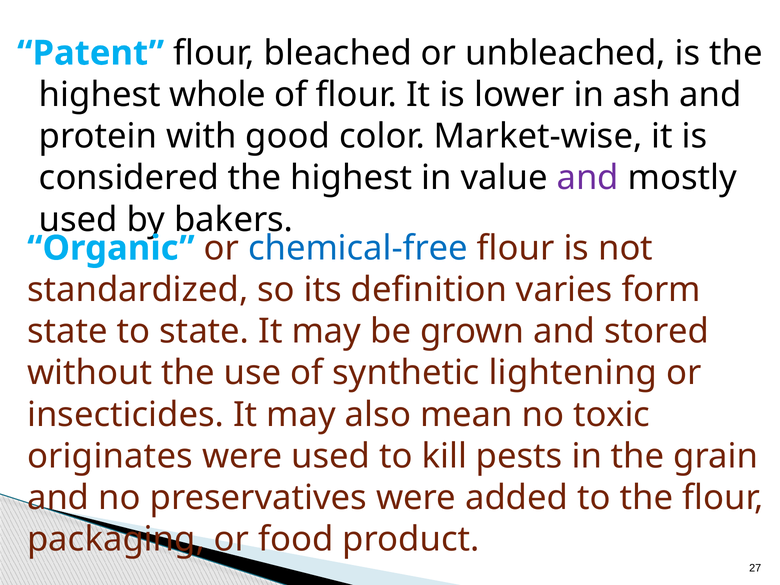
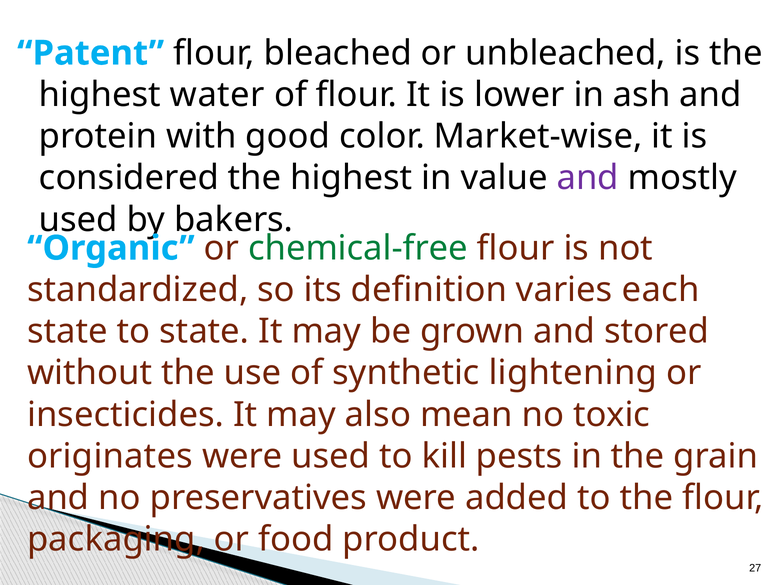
whole: whole -> water (217, 95)
chemical-free colour: blue -> green (358, 248)
form: form -> each (661, 290)
